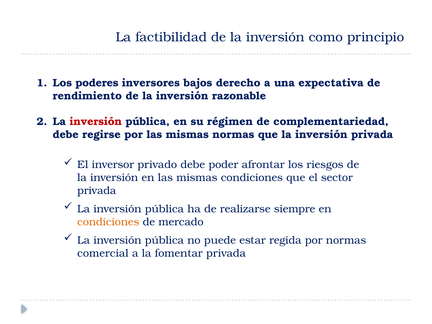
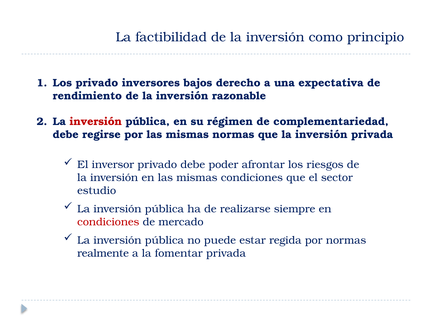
Los poderes: poderes -> privado (97, 83)
privada: privada -> estudio (97, 190)
condiciones colour: orange -> red (108, 222)
comercial: comercial -> realmente (103, 253)
